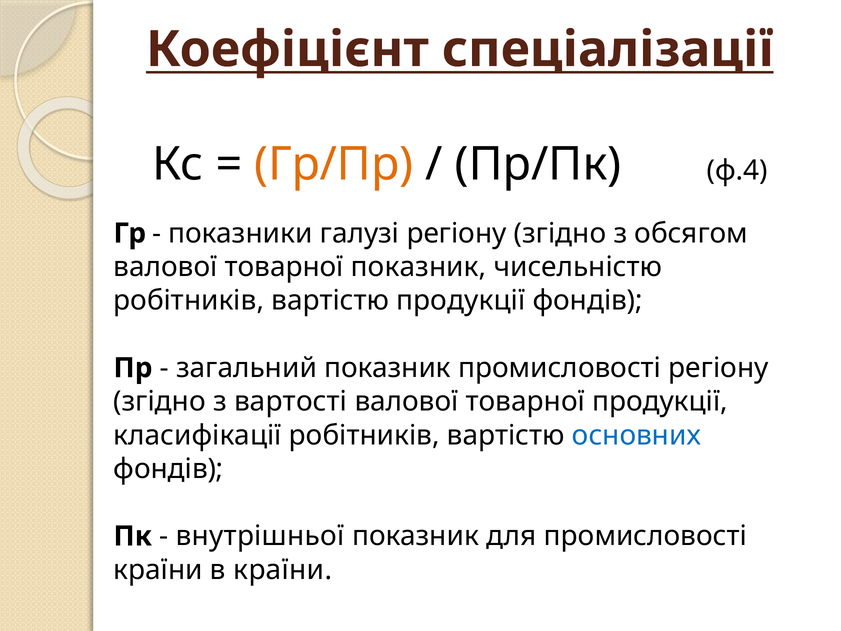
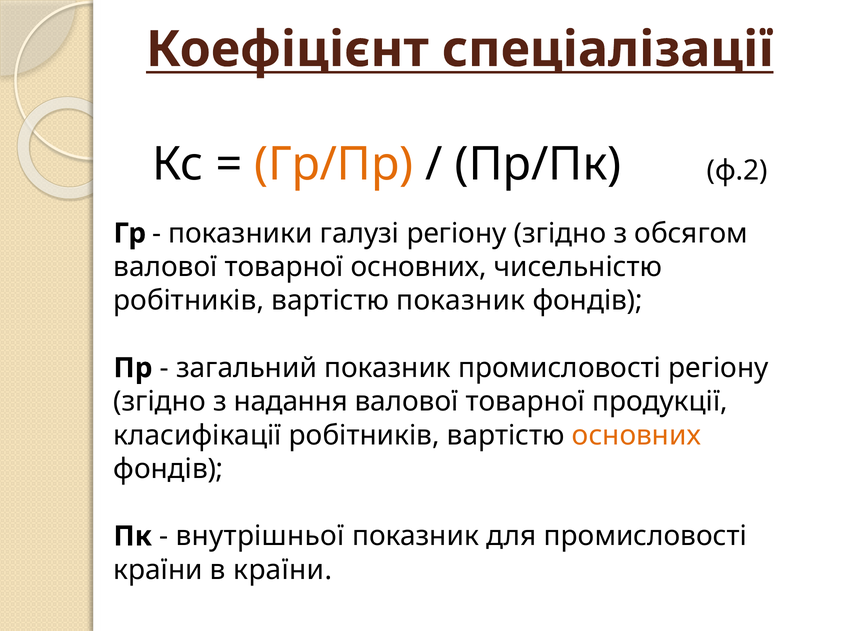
ф.4: ф.4 -> ф.2 (737, 171)
товарної показник: показник -> основних (419, 267)
вартістю продукції: продукції -> показник (461, 301)
вартості: вартості -> надання (291, 401)
основних colour: blue -> orange (636, 435)
